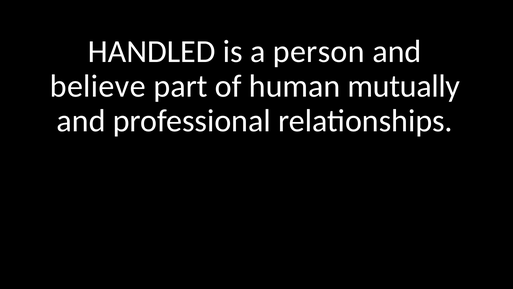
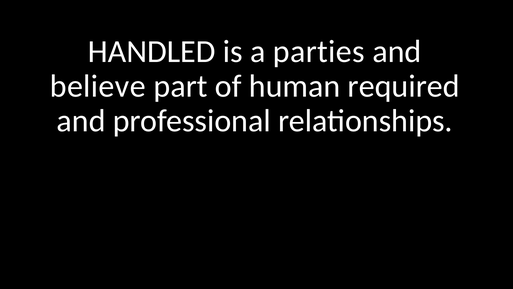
person: person -> parties (319, 52)
mutually: mutually -> required (404, 86)
